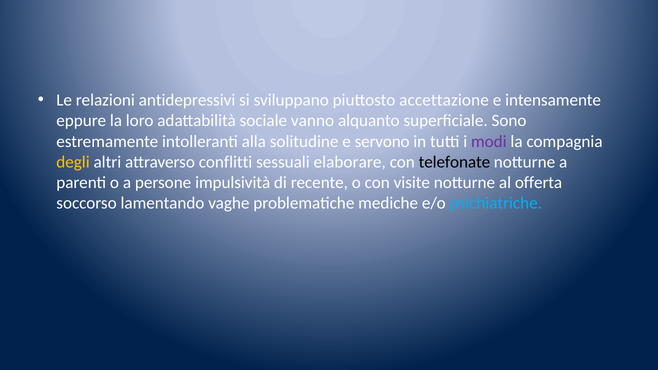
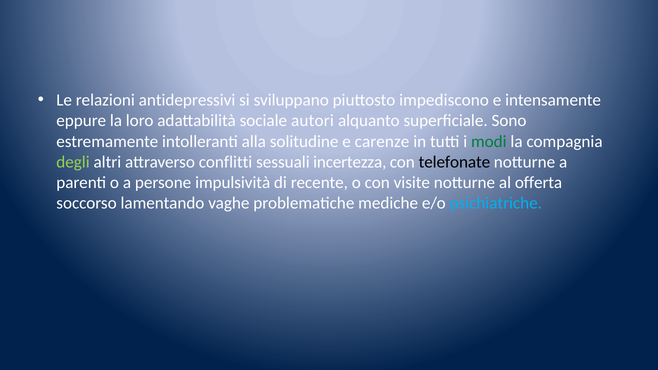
accettazione: accettazione -> impediscono (444, 100)
vanno: vanno -> autori (312, 121)
servono: servono -> carenze (382, 141)
modi colour: purple -> green (489, 141)
degli colour: yellow -> light green (73, 162)
elaborare: elaborare -> incertezza (350, 162)
